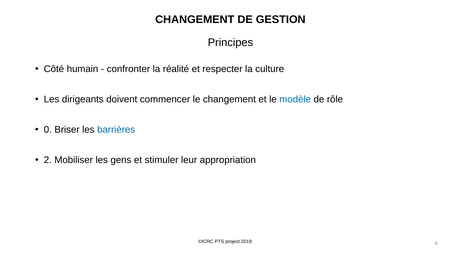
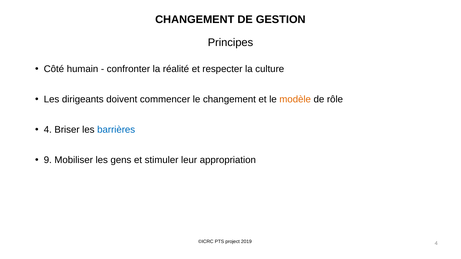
modèle colour: blue -> orange (295, 100)
0: 0 -> 4 (48, 130)
2: 2 -> 9 (48, 160)
